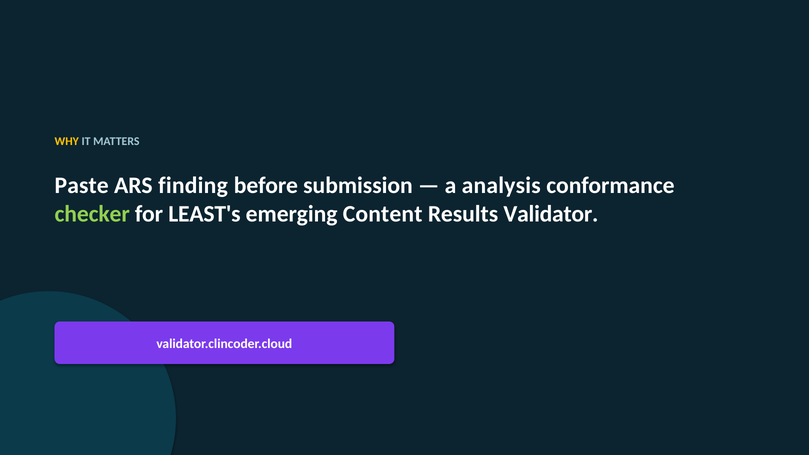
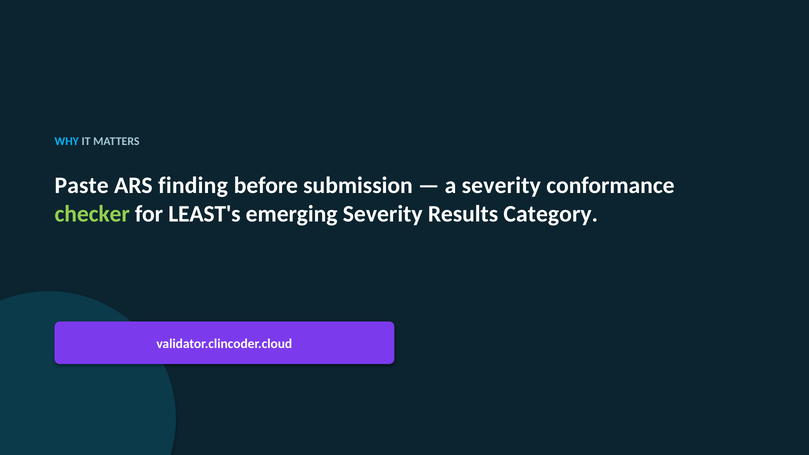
WHY colour: yellow -> light blue (67, 141)
a analysis: analysis -> severity (501, 186)
emerging Content: Content -> Severity (383, 214)
Validator: Validator -> Category (551, 214)
